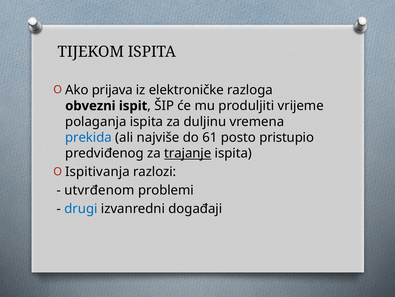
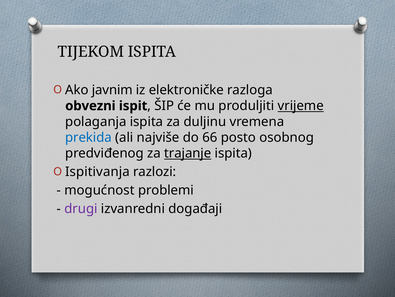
prijava: prijava -> javnim (112, 90)
vrijeme underline: none -> present (301, 106)
61: 61 -> 66 (210, 137)
pristupio: pristupio -> osobnog (287, 137)
utvrđenom: utvrđenom -> mogućnost (99, 190)
drugi colour: blue -> purple (81, 208)
